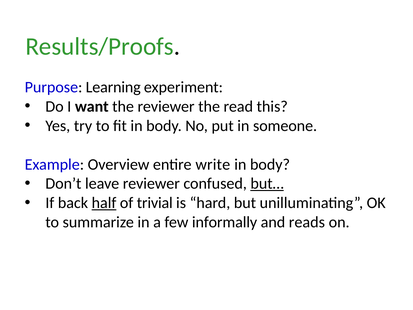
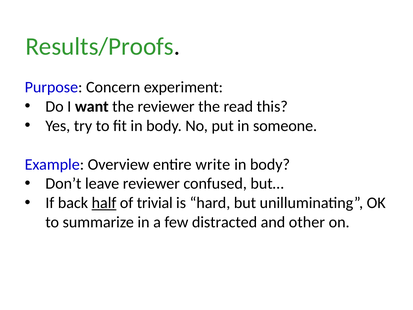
Learning: Learning -> Concern (113, 87)
but… underline: present -> none (267, 184)
informally: informally -> distracted (225, 222)
reads: reads -> other (307, 222)
